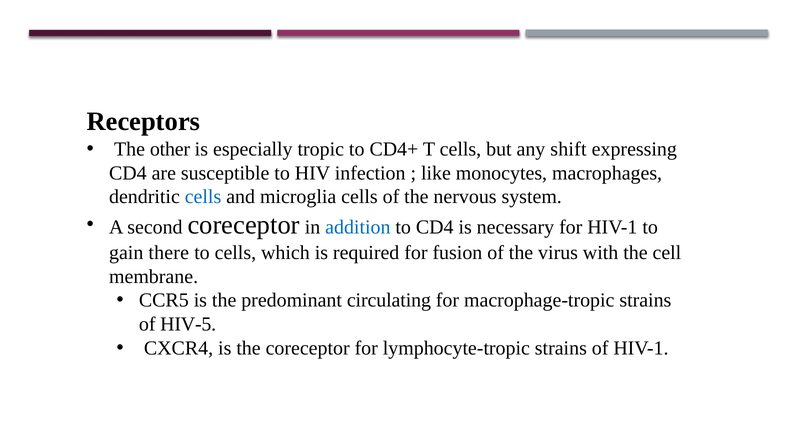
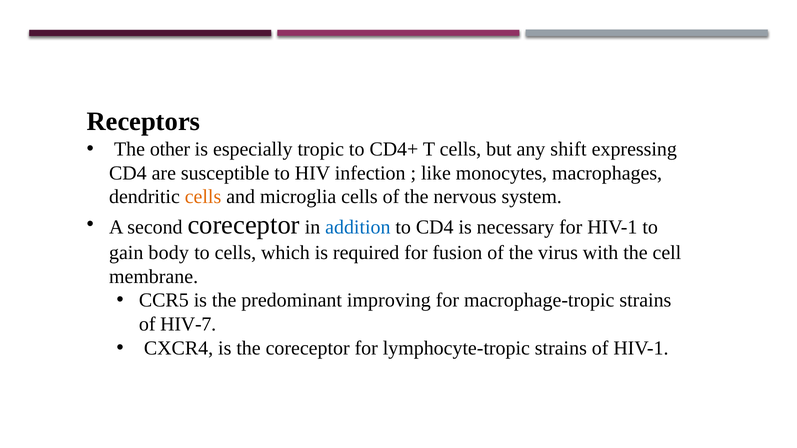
cells colour: blue -> orange (203, 197)
there: there -> body (169, 253)
circulating: circulating -> improving (389, 301)
HIV-5: HIV-5 -> HIV-7 (188, 325)
